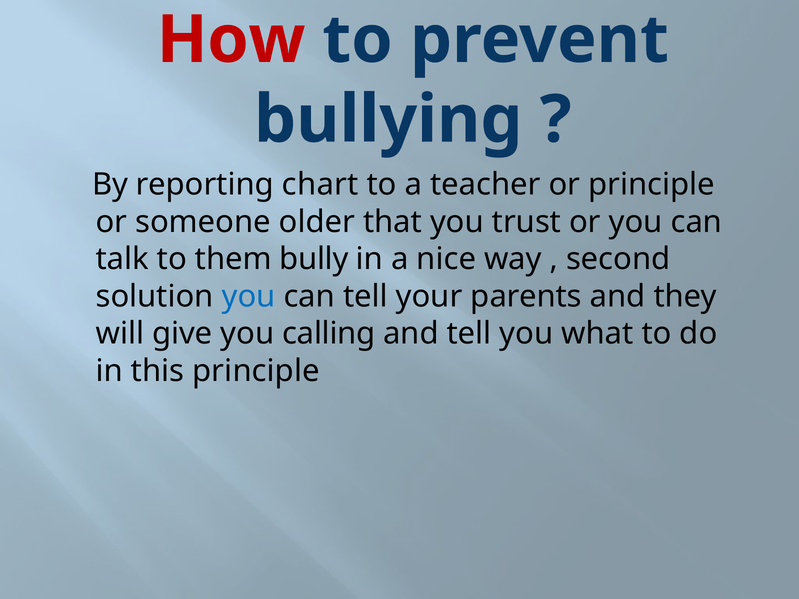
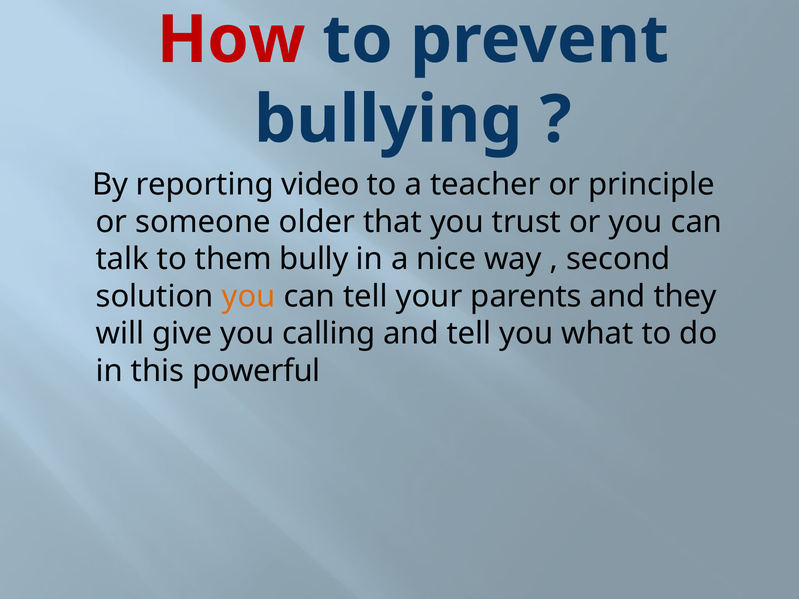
chart: chart -> video (320, 185)
you colour: blue -> orange (249, 296)
this principle: principle -> powerful (256, 371)
